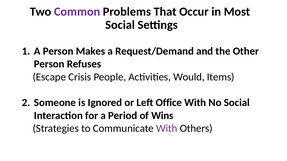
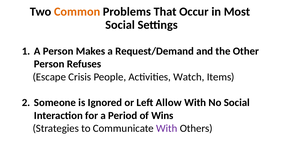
Common colour: purple -> orange (77, 12)
Would: Would -> Watch (189, 77)
Office: Office -> Allow (169, 103)
